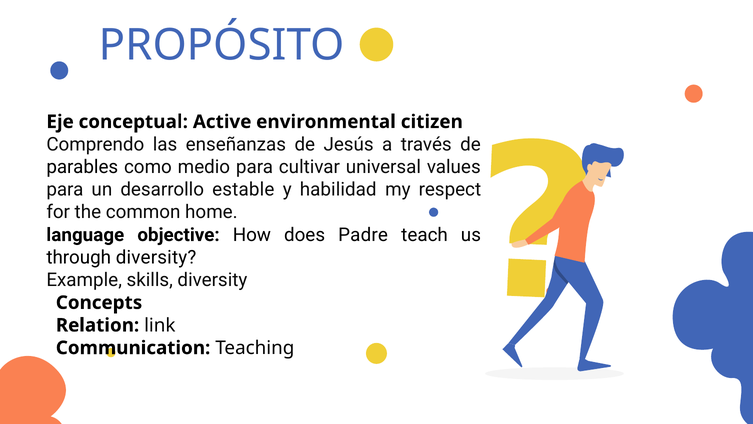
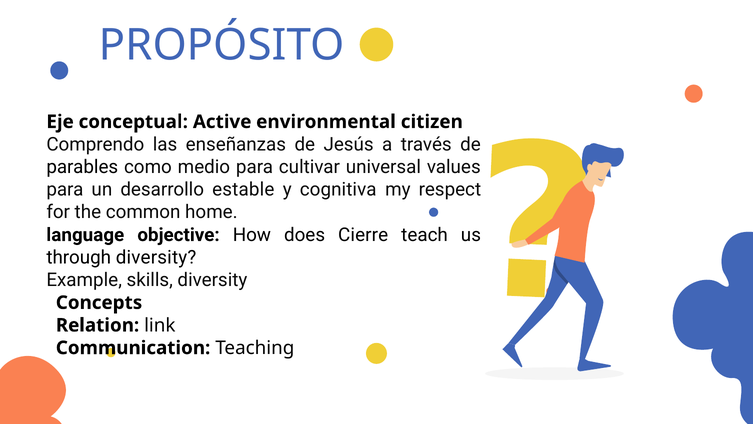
habilidad: habilidad -> cognitiva (338, 189)
Padre: Padre -> Cierre (363, 235)
